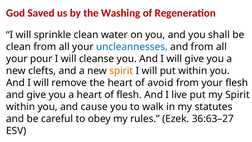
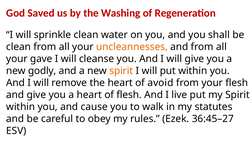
uncleannesses colour: blue -> orange (132, 47)
pour: pour -> gave (41, 59)
clefts: clefts -> godly (42, 71)
36:63–27: 36:63–27 -> 36:45–27 (213, 119)
